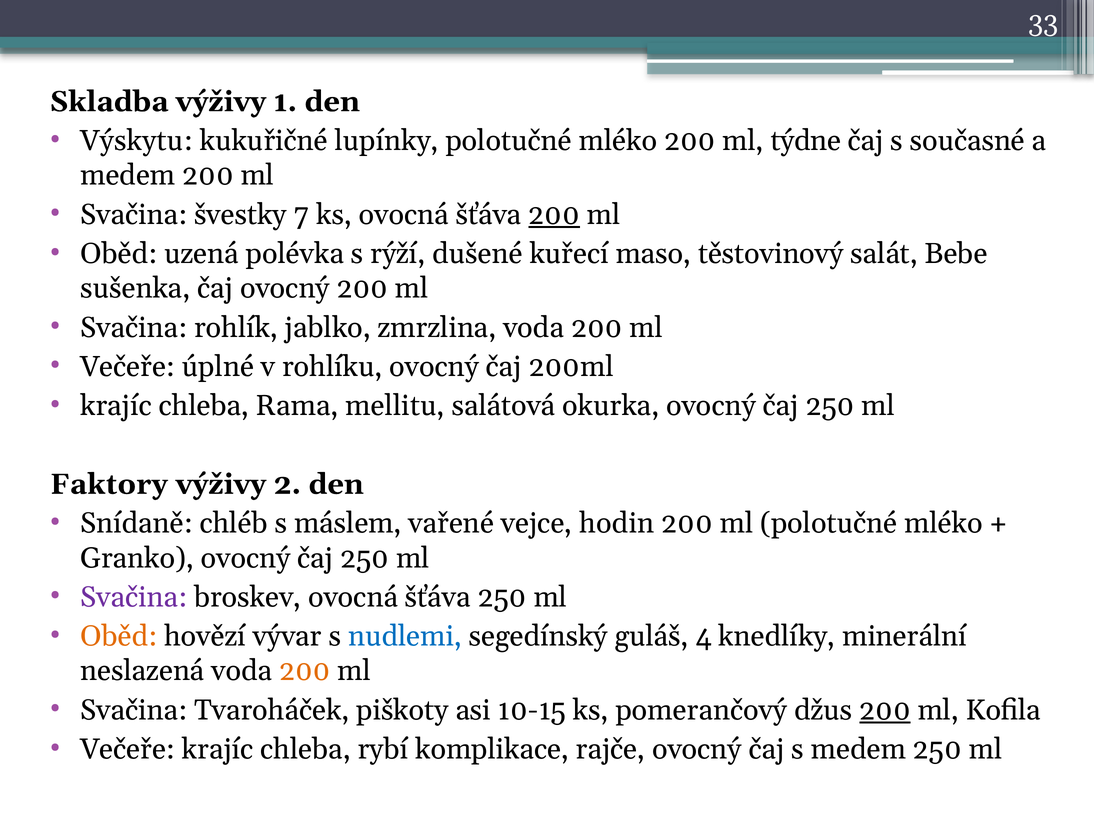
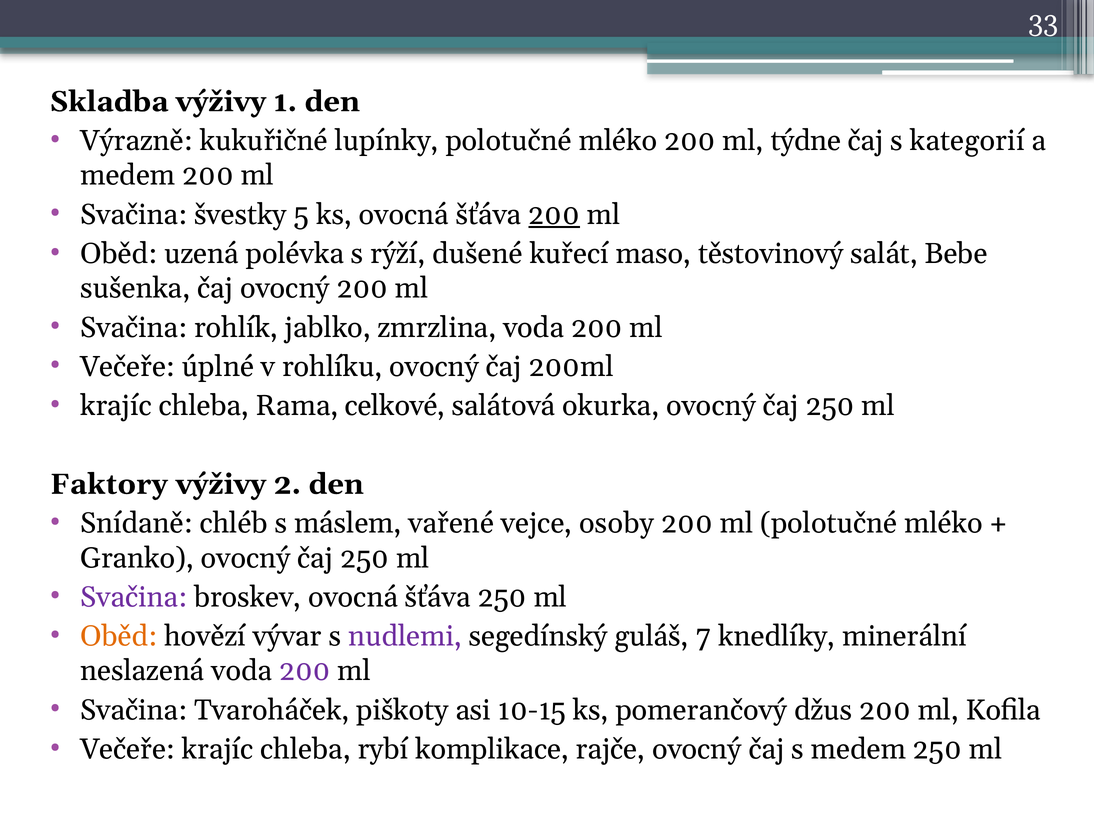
Výskytu: Výskytu -> Výrazně (137, 141)
současné: současné -> kategorií (967, 141)
7: 7 -> 5 (301, 215)
mellitu: mellitu -> celkové (395, 406)
hodin: hodin -> osoby (617, 524)
nudlemi colour: blue -> purple (405, 637)
4: 4 -> 7 (703, 637)
200 colour: orange -> purple (305, 671)
200 underline: present -> none (885, 711)
